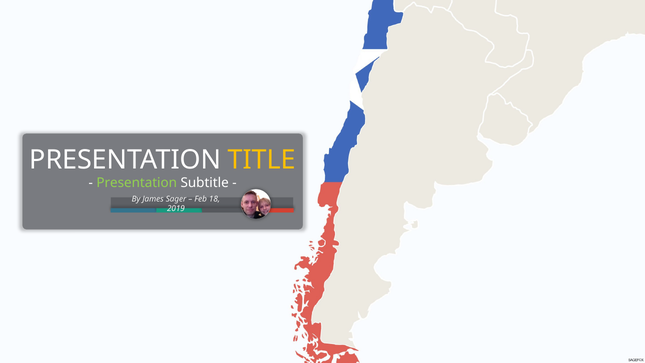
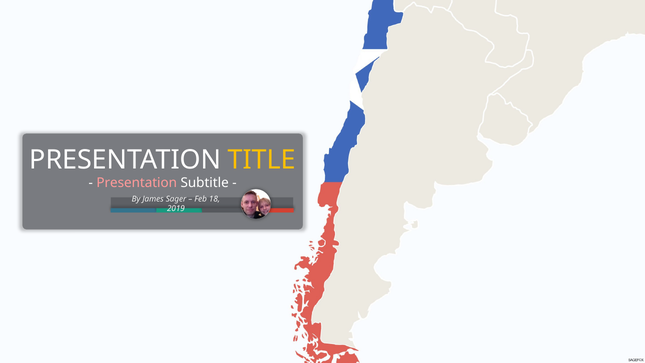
Presentation colour: light green -> pink (137, 183)
